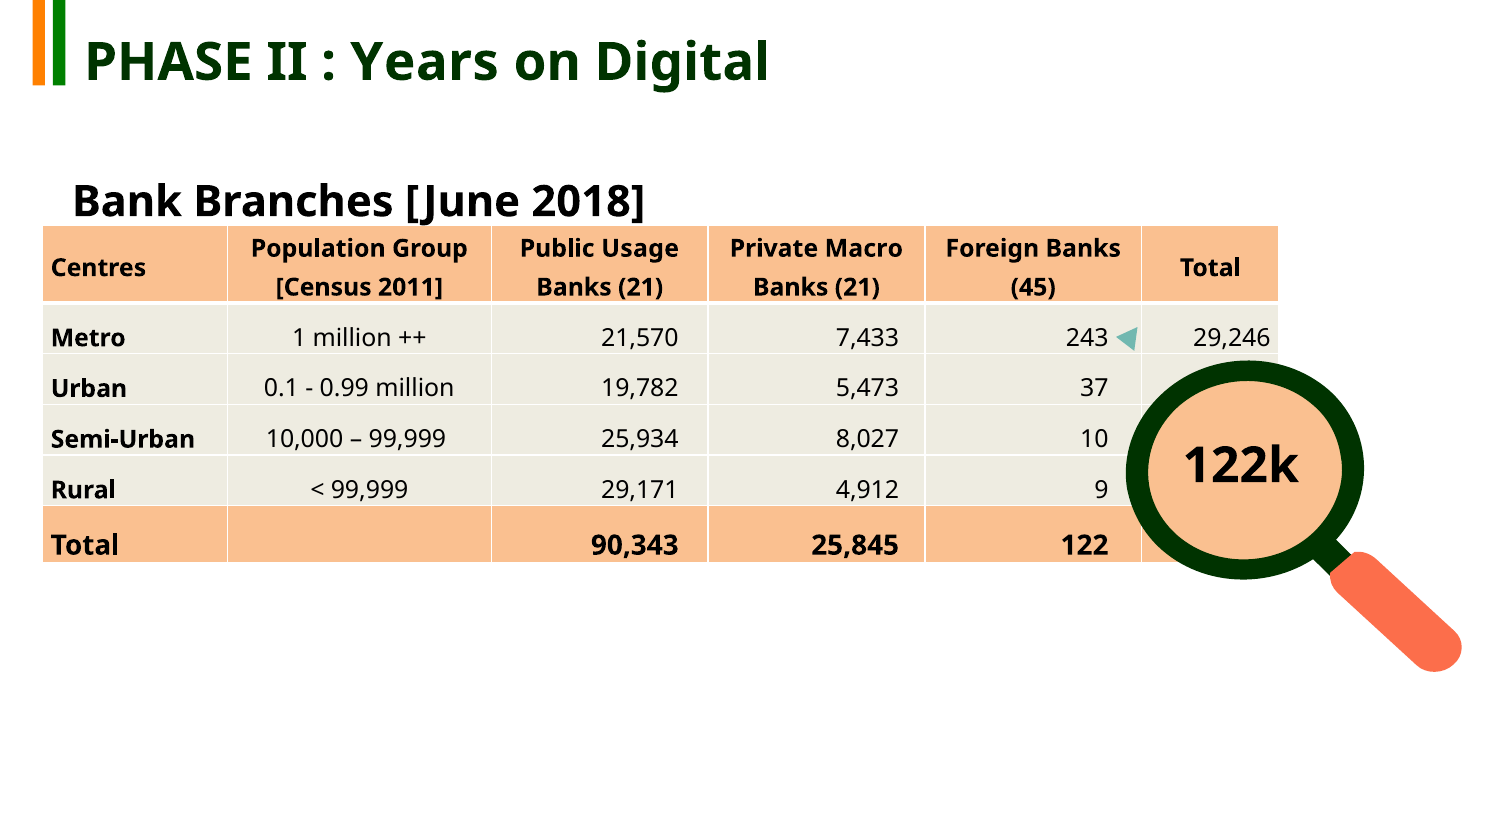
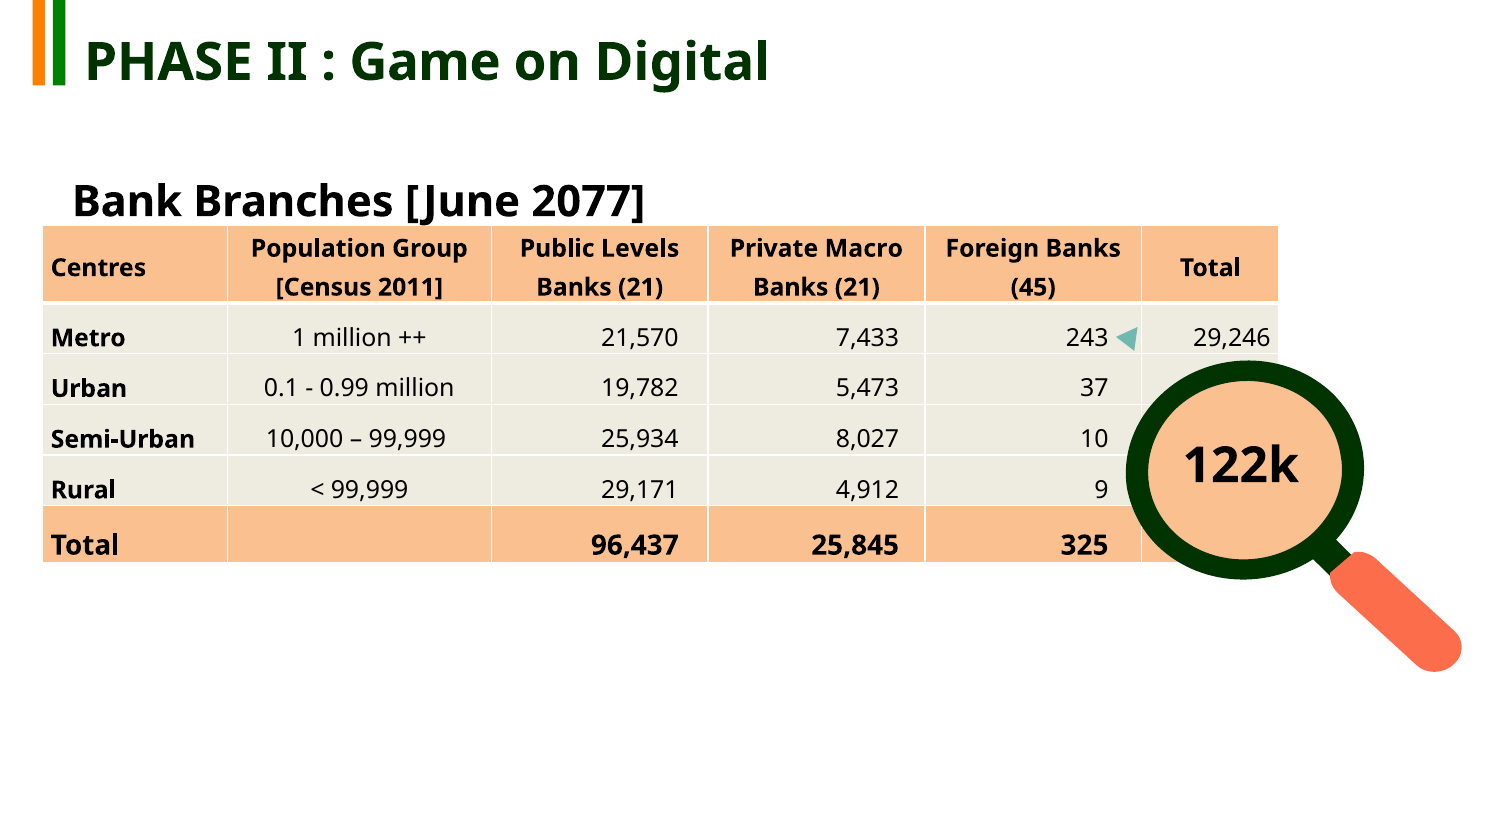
Years: Years -> Game (425, 62)
2018: 2018 -> 2077 (588, 202)
Usage: Usage -> Levels (640, 249)
90,343: 90,343 -> 96,437 (635, 546)
122: 122 -> 325 (1085, 546)
